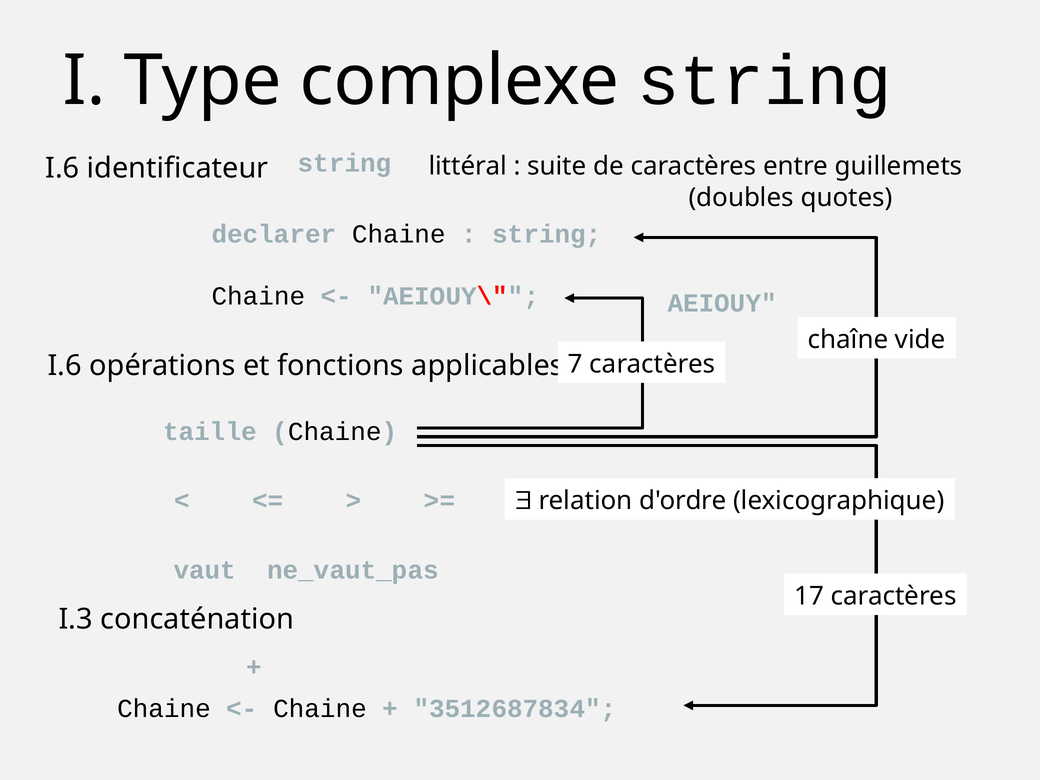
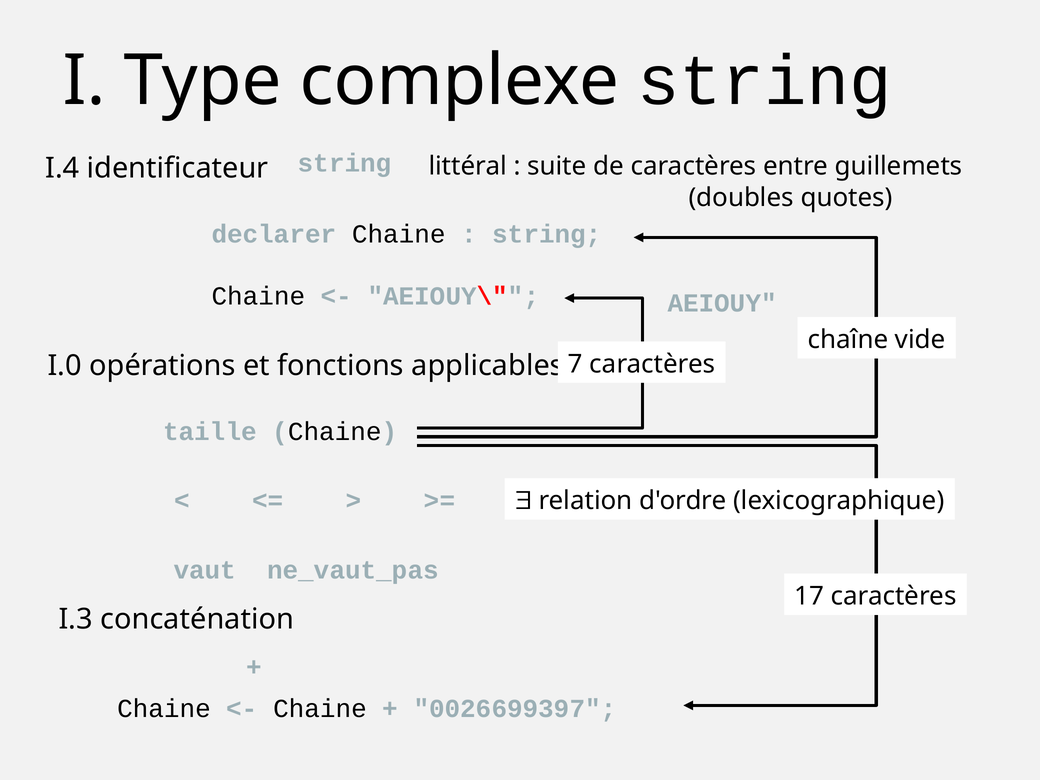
I.6: I.6 -> I.4 (62, 168)
I.6: I.6 -> I.0 (65, 366)
3512687834: 3512687834 -> 0026699397 (515, 709)
